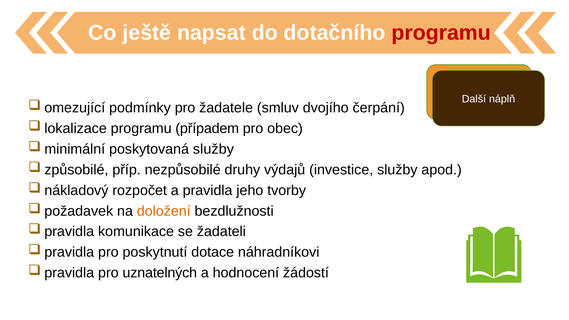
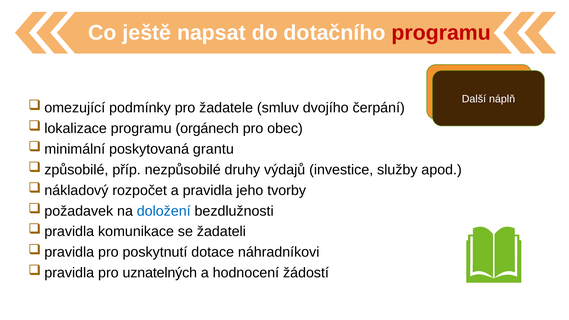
případem: případem -> orgánech (207, 129)
poskytovaná služby: služby -> grantu (213, 149)
doložení colour: orange -> blue (164, 211)
